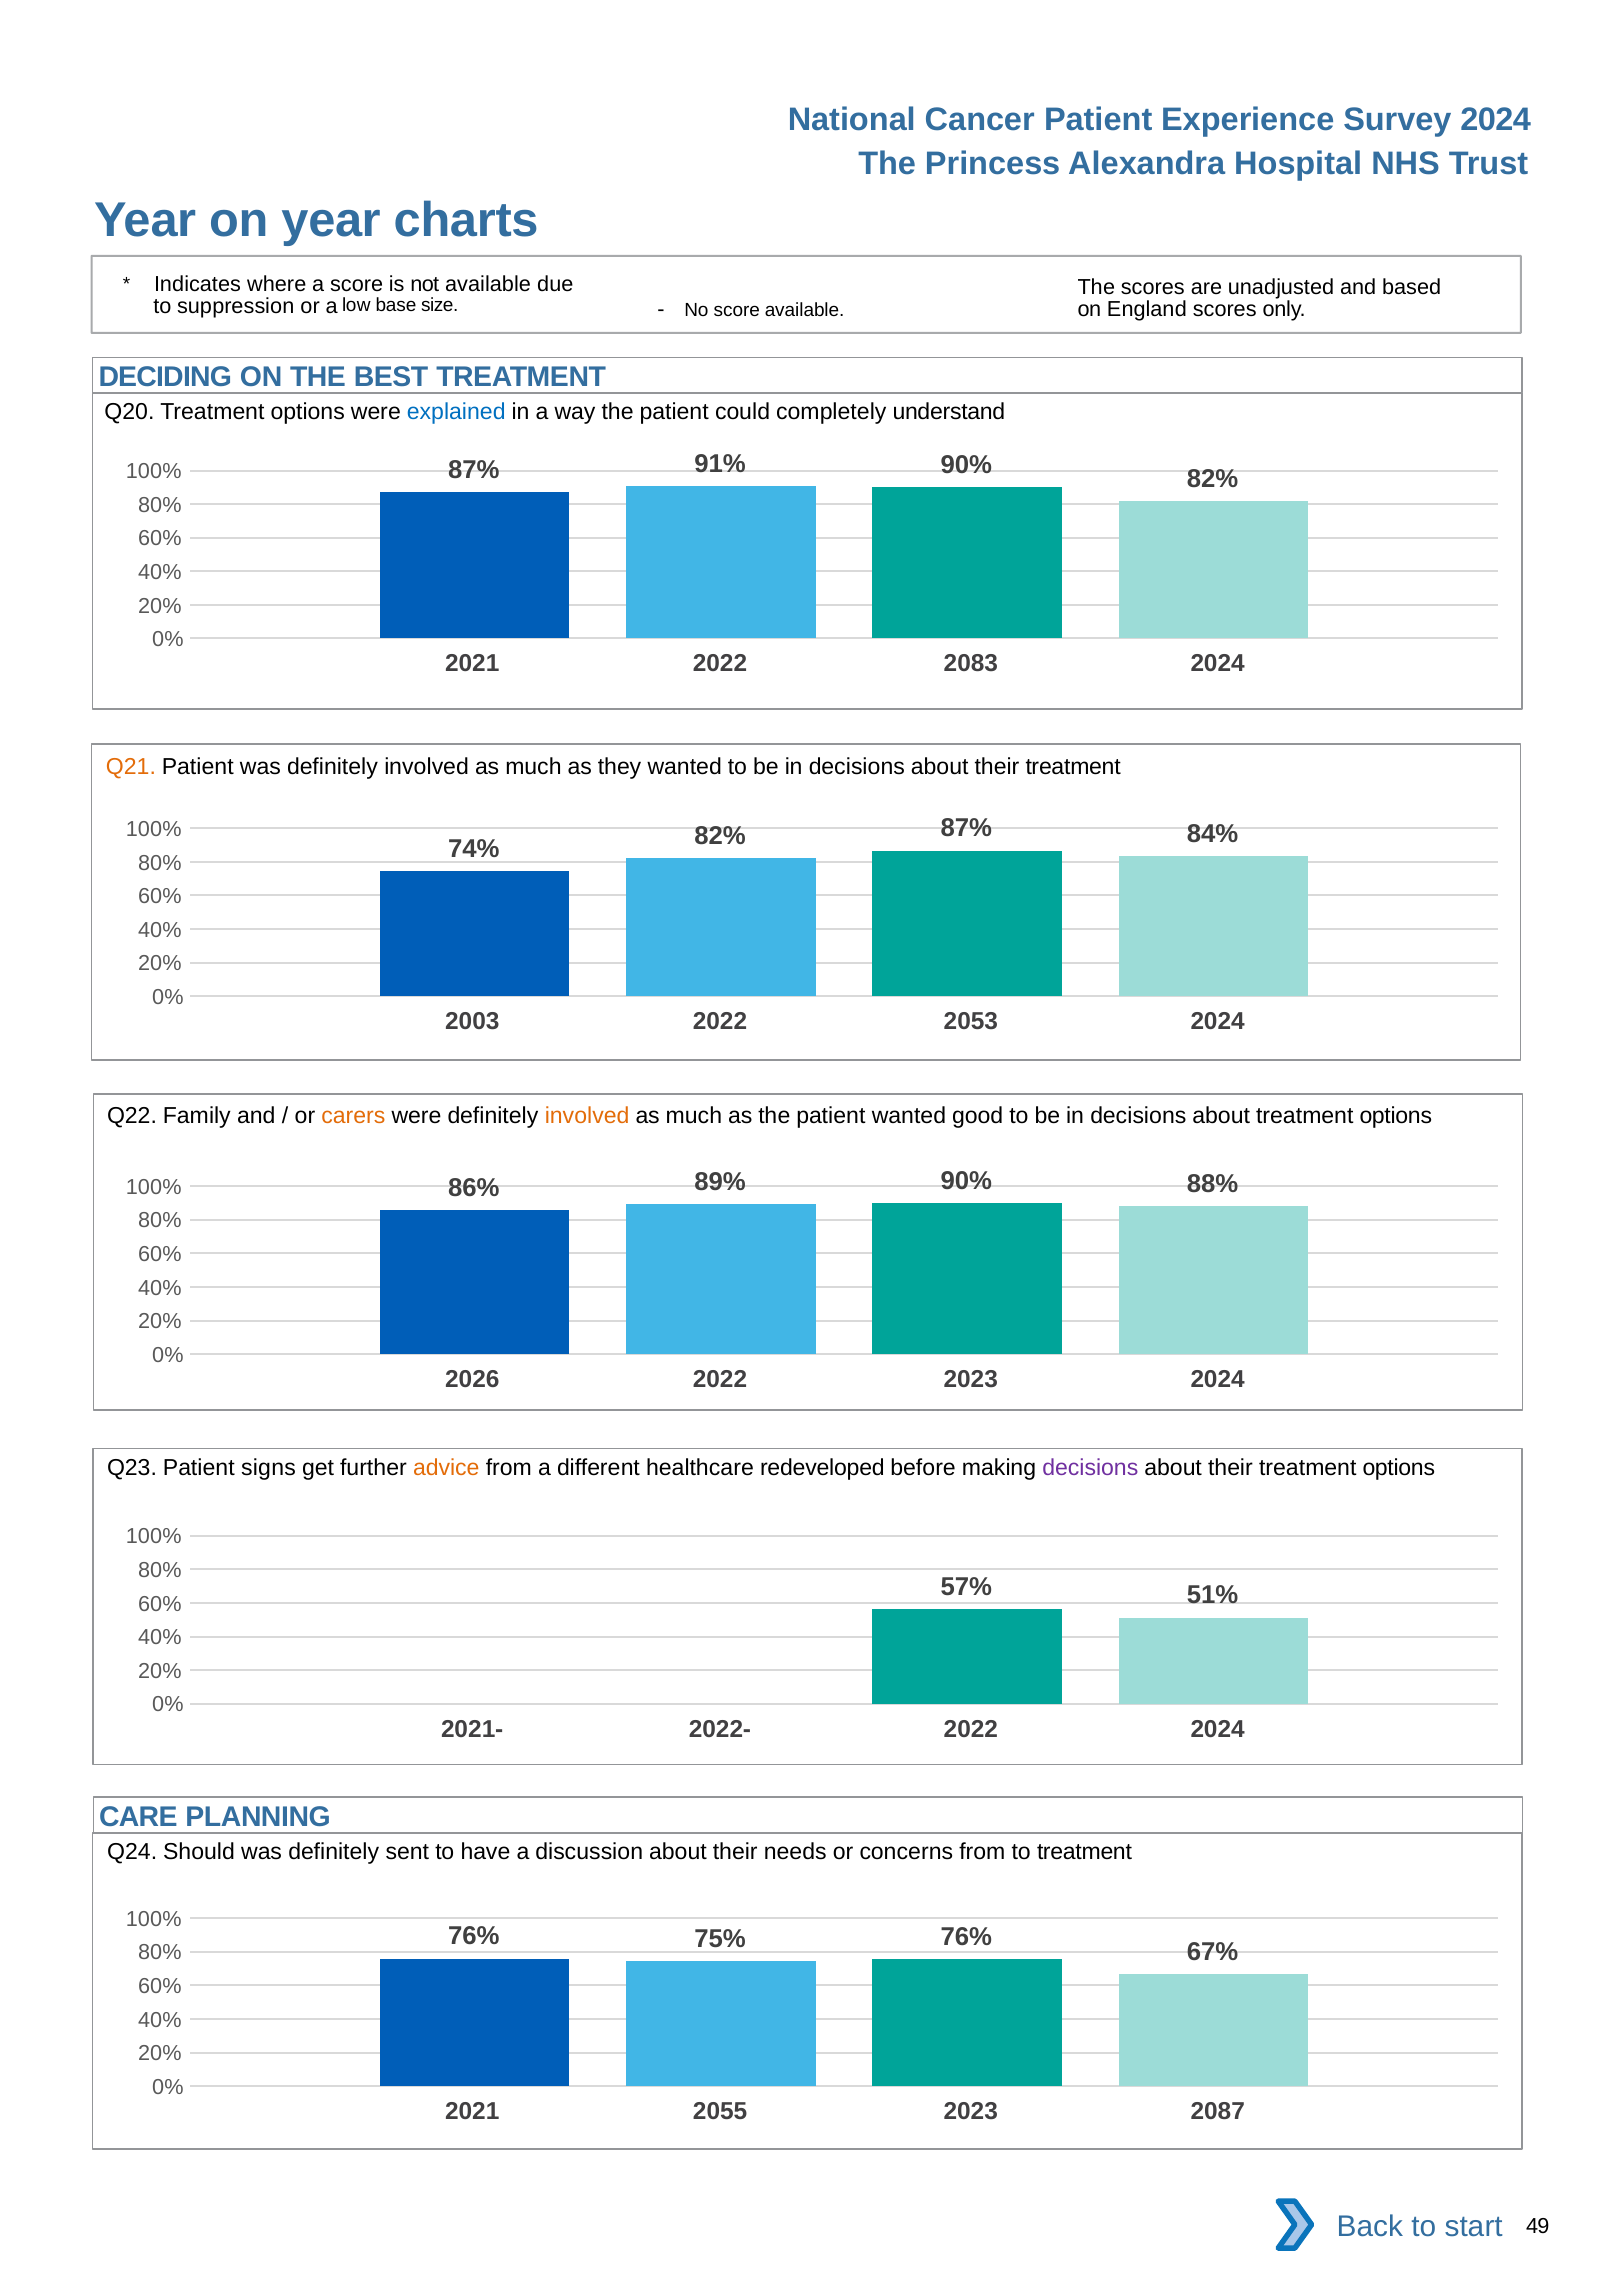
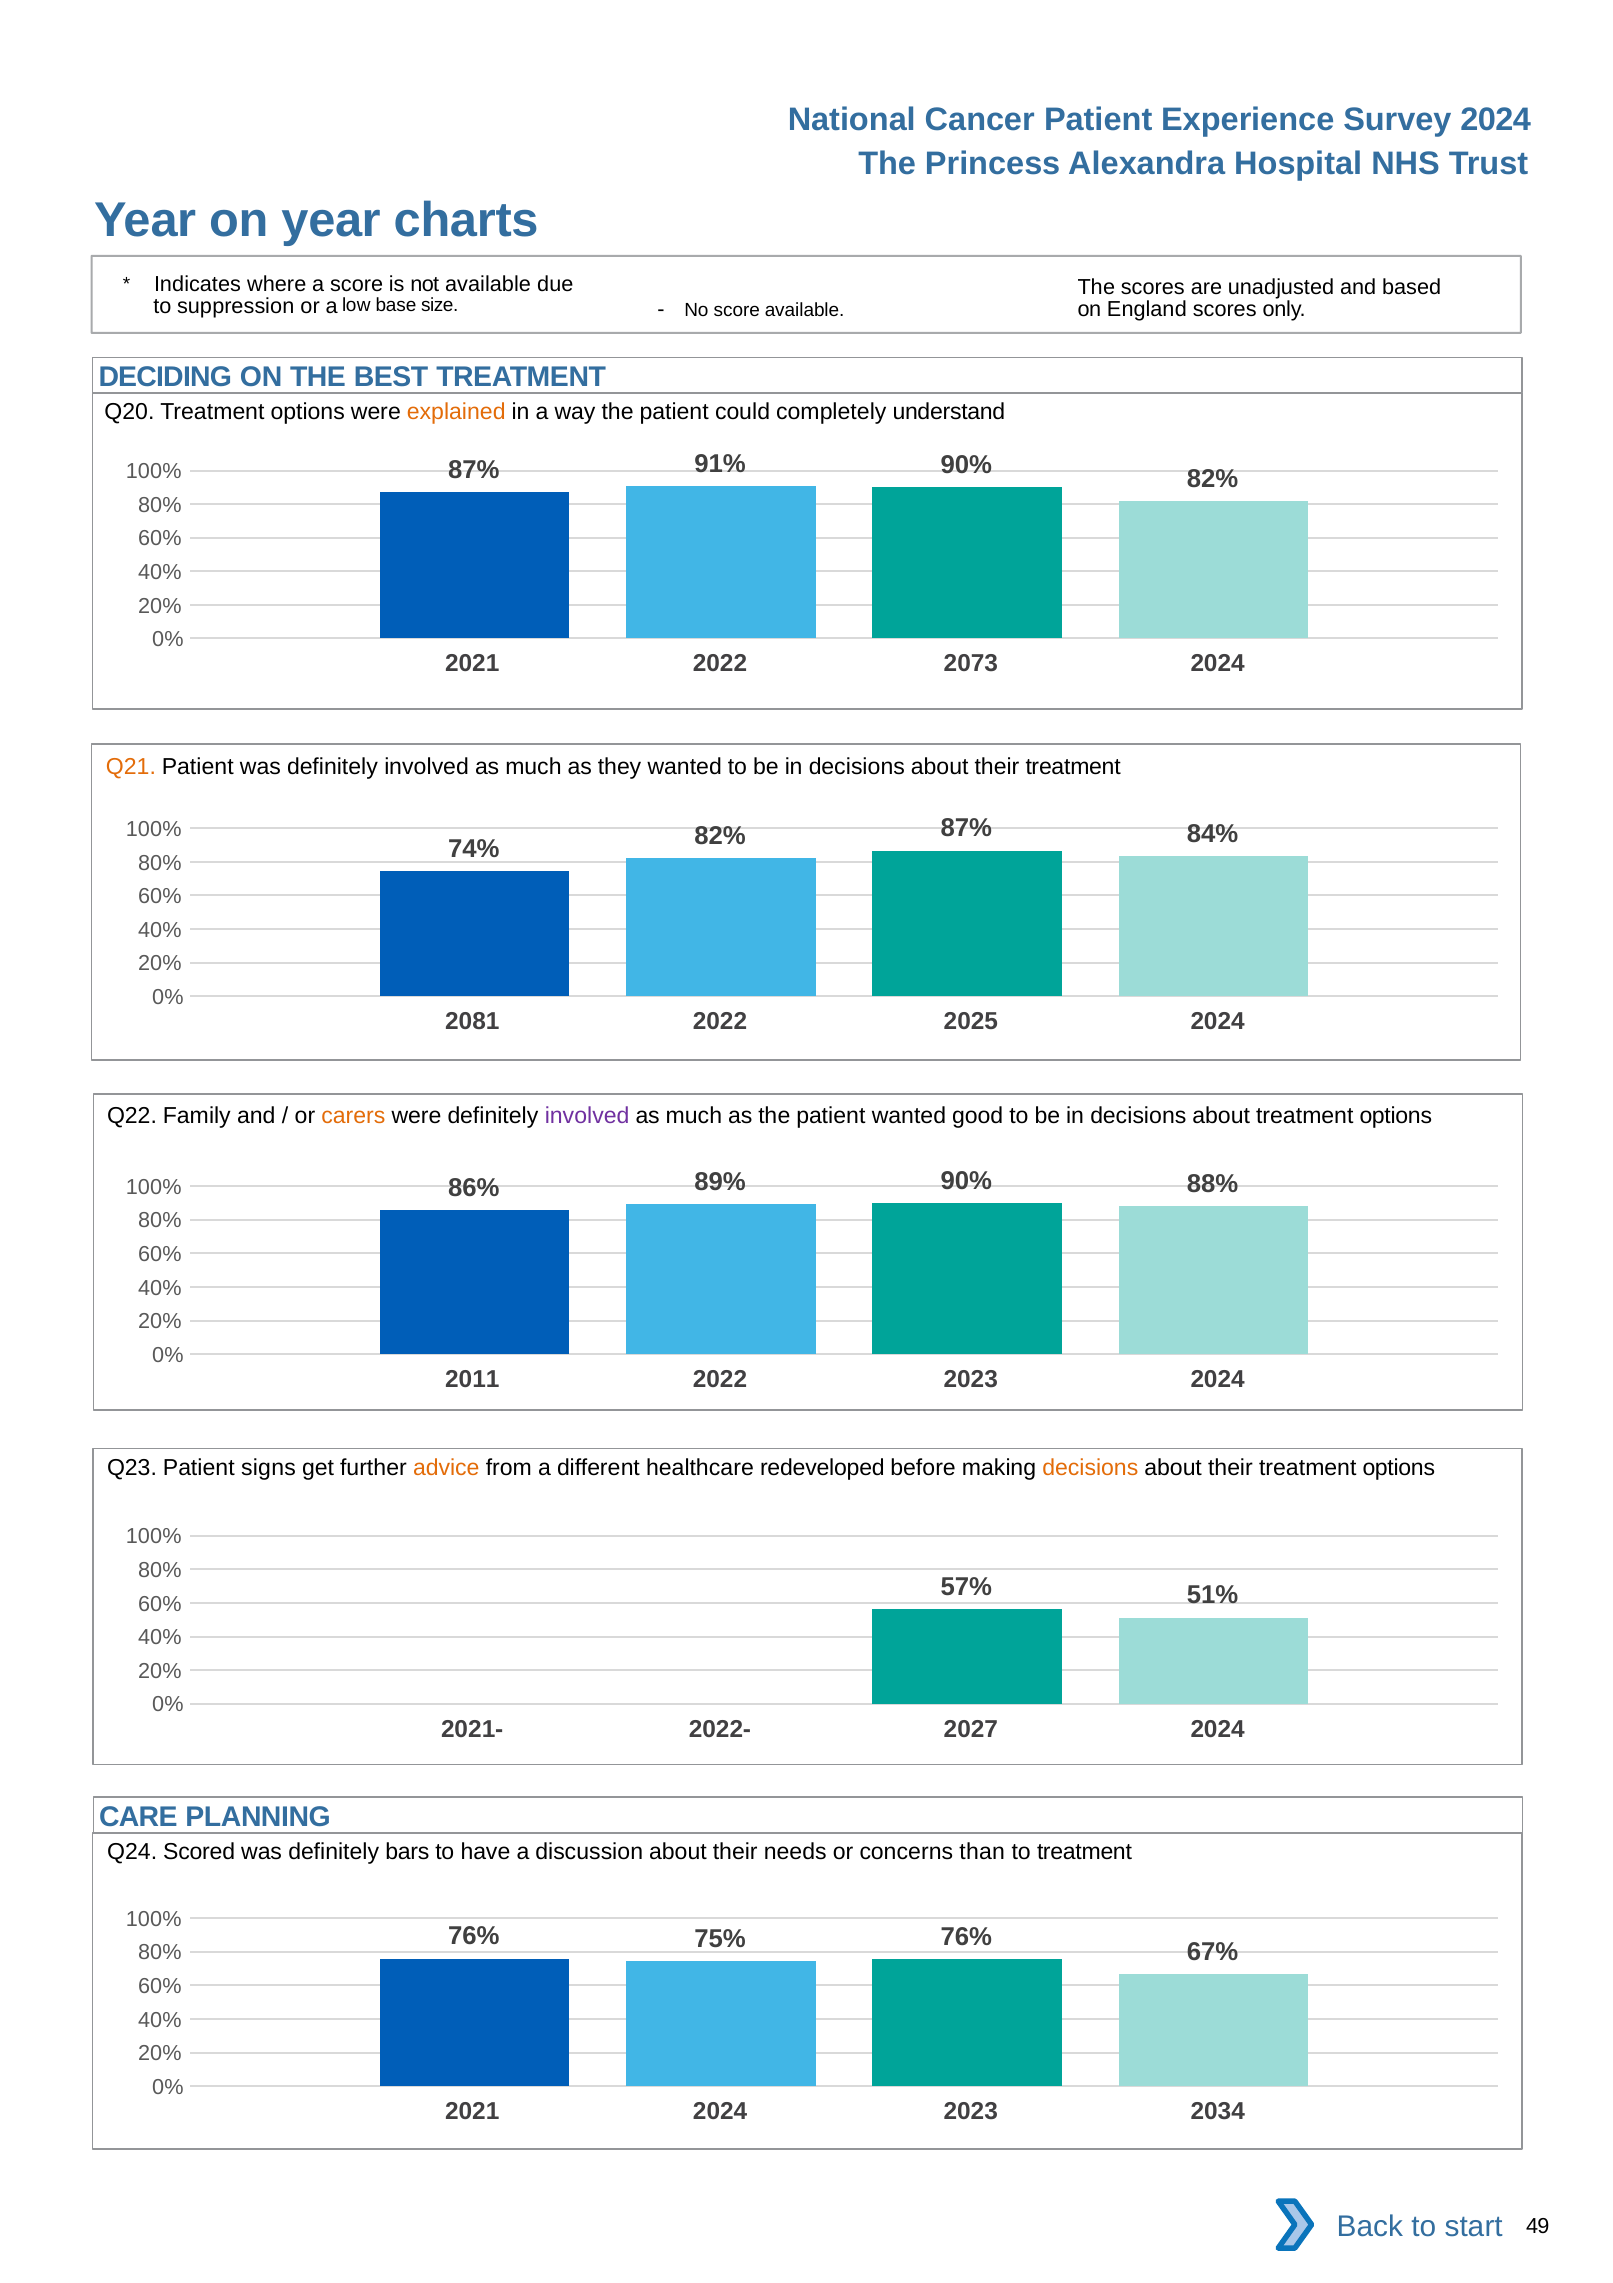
explained colour: blue -> orange (456, 412)
2083: 2083 -> 2073 (971, 663)
2003: 2003 -> 2081 (472, 1021)
2053: 2053 -> 2025 (971, 1021)
involved colour: orange -> purple (587, 1116)
2026: 2026 -> 2011 (472, 1379)
decisions colour: purple -> orange (1090, 1468)
2022- 2022: 2022 -> 2027 (971, 1729)
Should: Should -> Scored (199, 1851)
sent: sent -> bars (407, 1851)
concerns from: from -> than (982, 1851)
2021 2055: 2055 -> 2024 (720, 2111)
2087: 2087 -> 2034 (1218, 2111)
